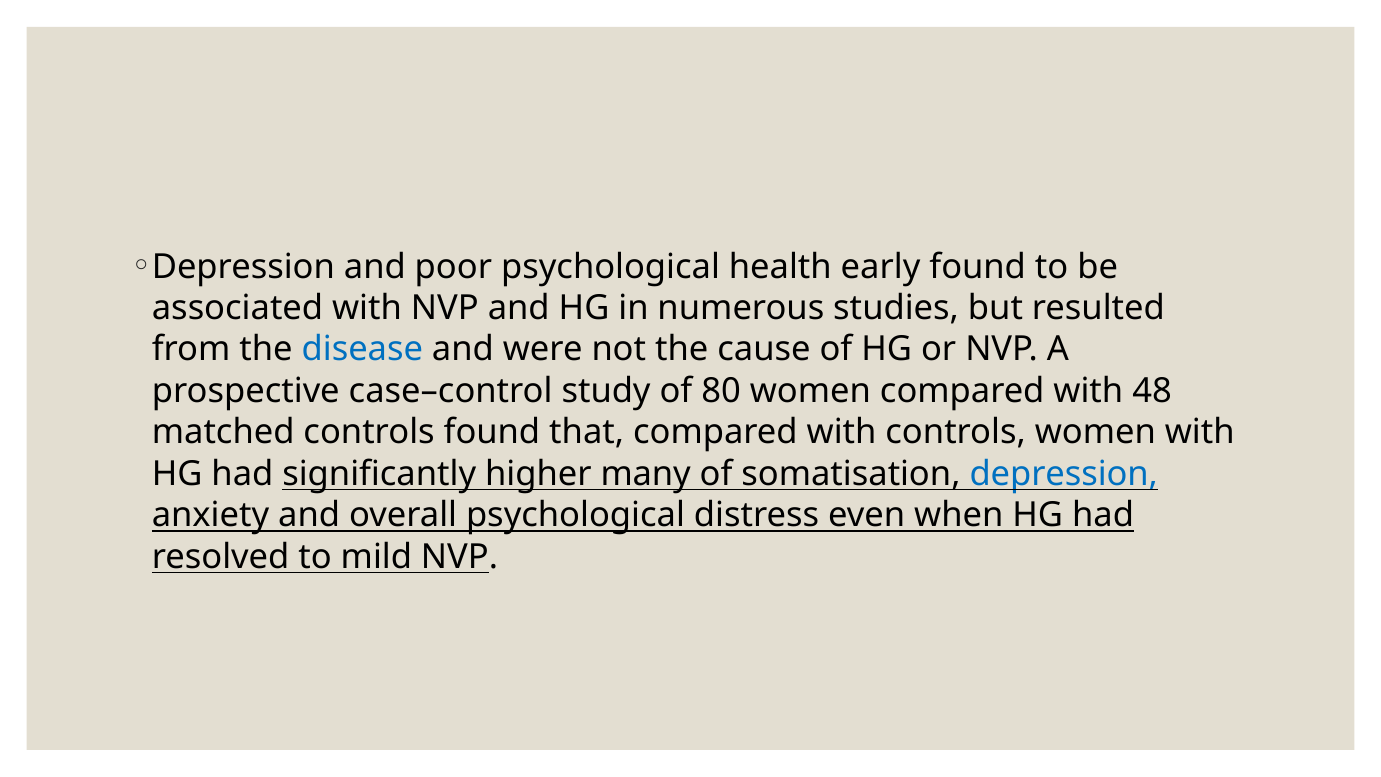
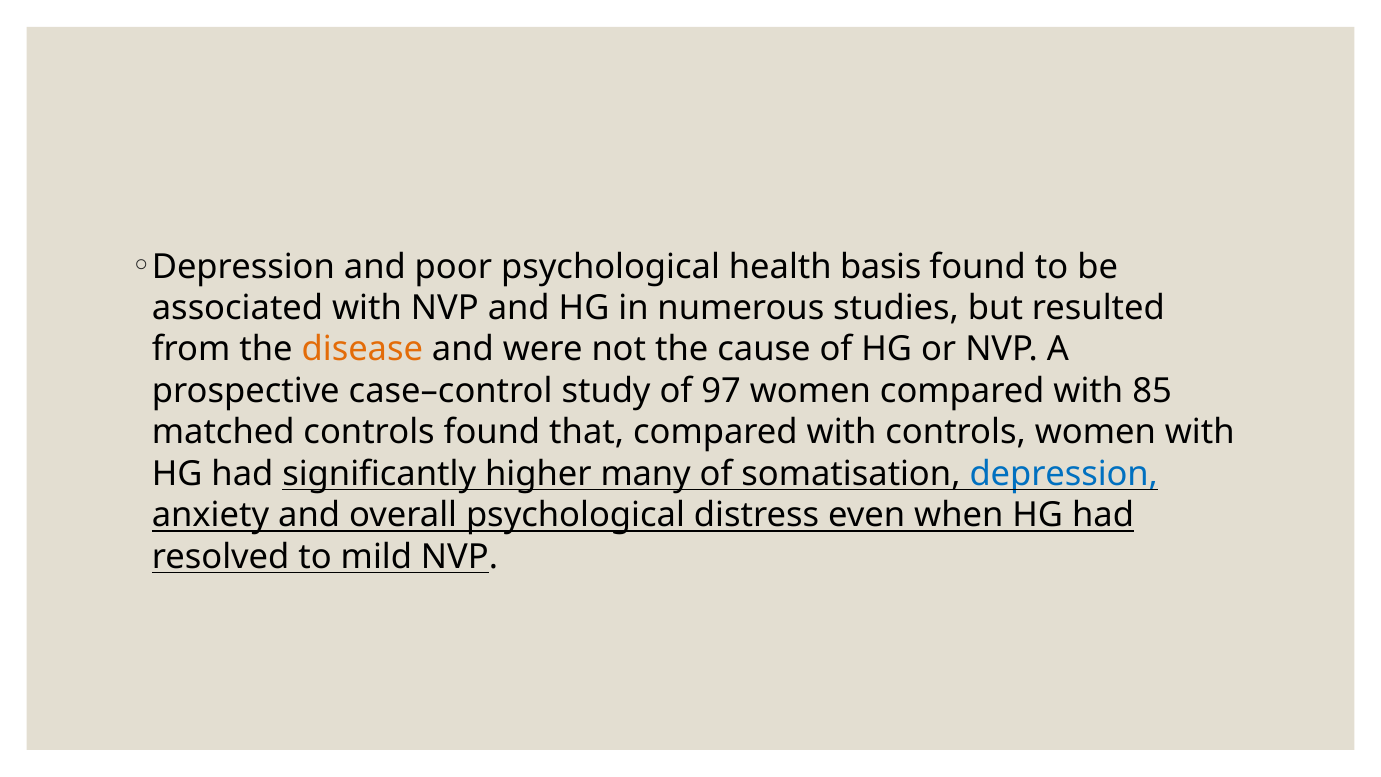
early: early -> basis (881, 267)
disease colour: blue -> orange (362, 349)
80: 80 -> 97 (721, 391)
48: 48 -> 85 (1152, 391)
